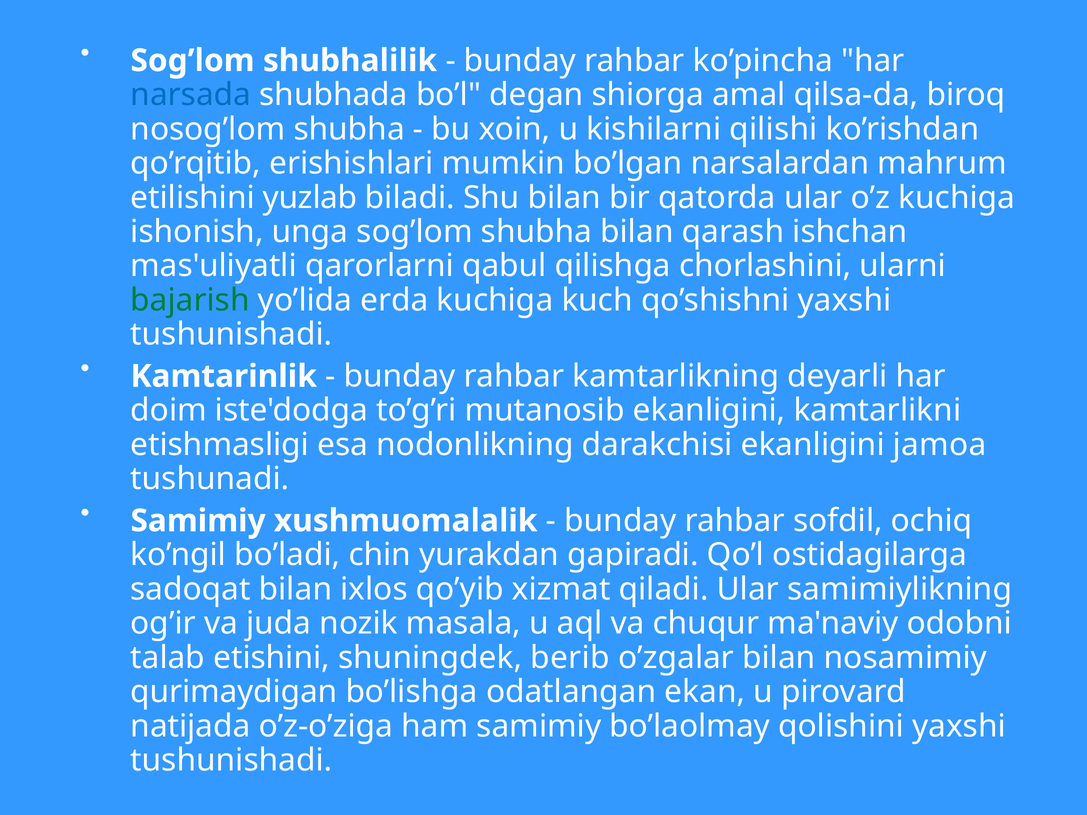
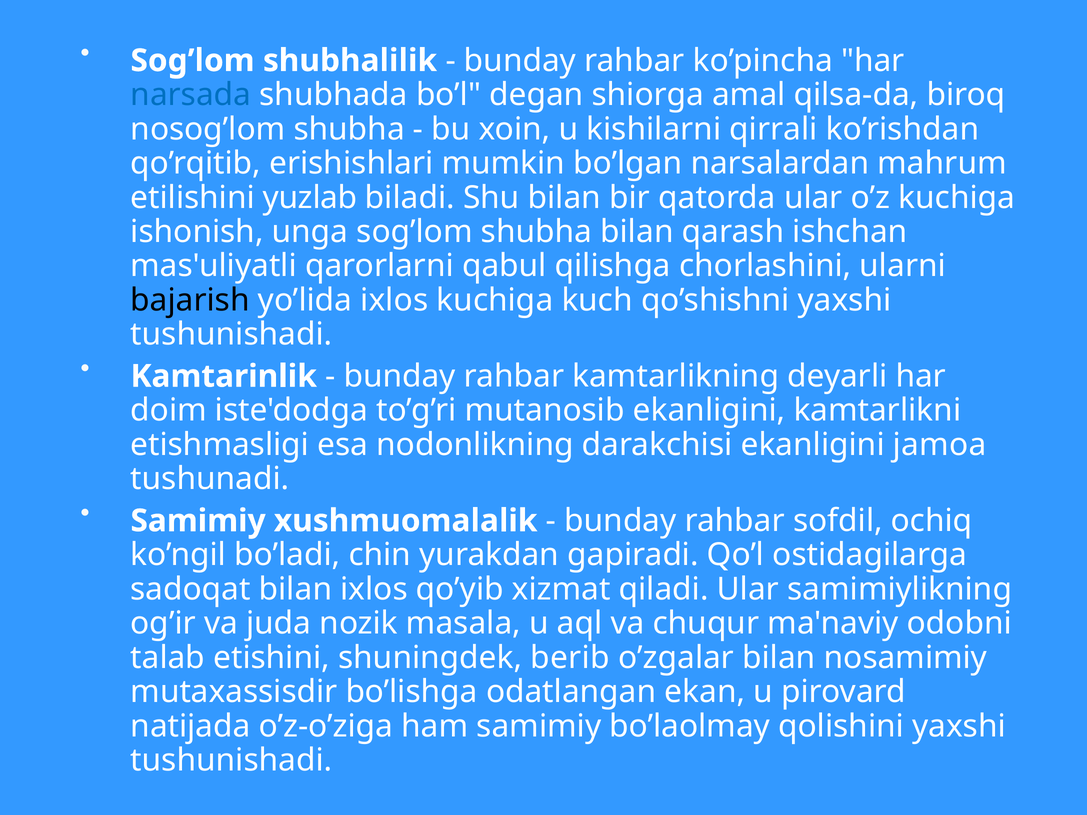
qilishi: qilishi -> qirrali (774, 129)
bajarish colour: green -> black (190, 300)
yo’lida erda: erda -> ixlos (394, 300)
qurimaydigan: qurimaydigan -> mutaxassisdir (234, 692)
